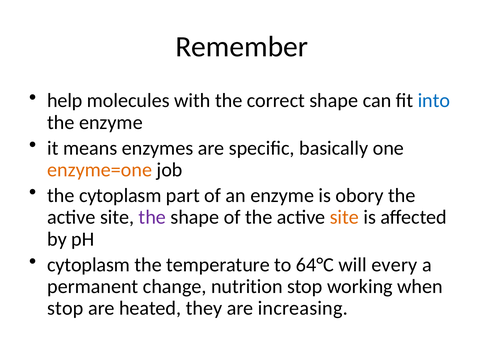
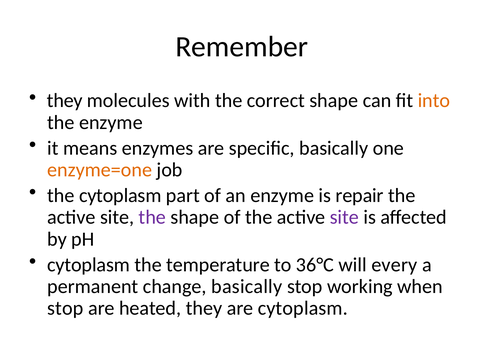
help: help -> they (65, 101)
into colour: blue -> orange (434, 101)
obory: obory -> repair (360, 195)
site colour: orange -> purple (344, 217)
64°C: 64°C -> 36°C (315, 265)
change nutrition: nutrition -> basically (247, 286)
are increasing: increasing -> cytoplasm (303, 308)
